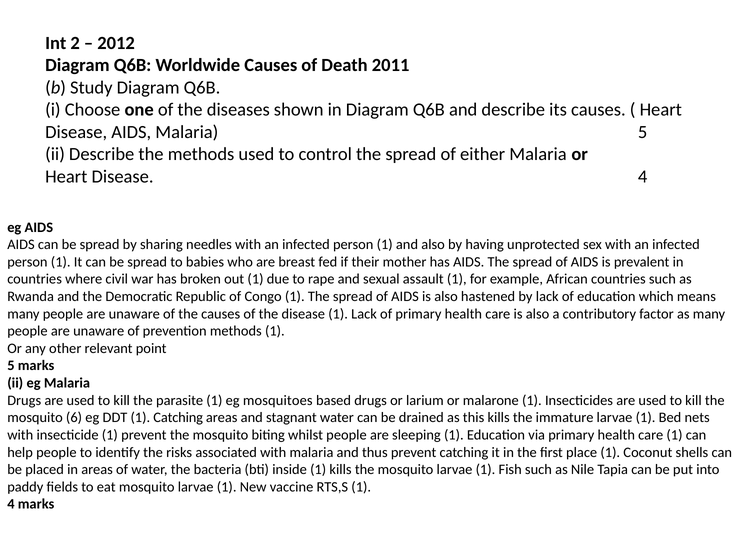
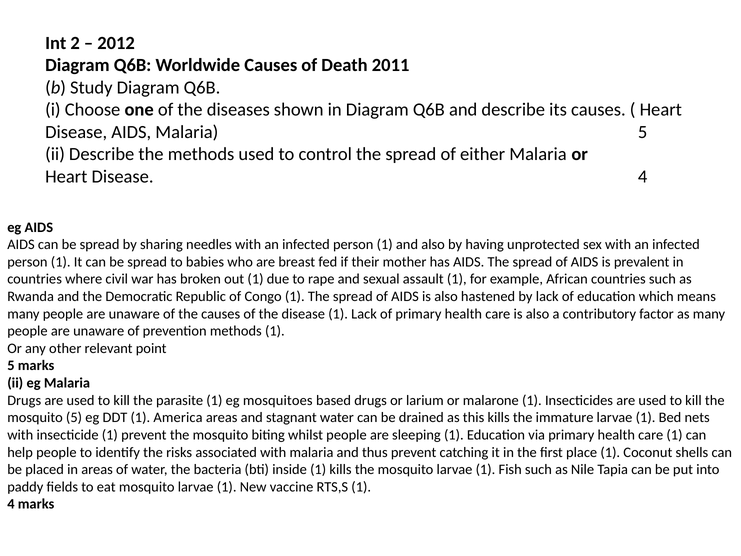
mosquito 6: 6 -> 5 (74, 417)
1 Catching: Catching -> America (178, 417)
